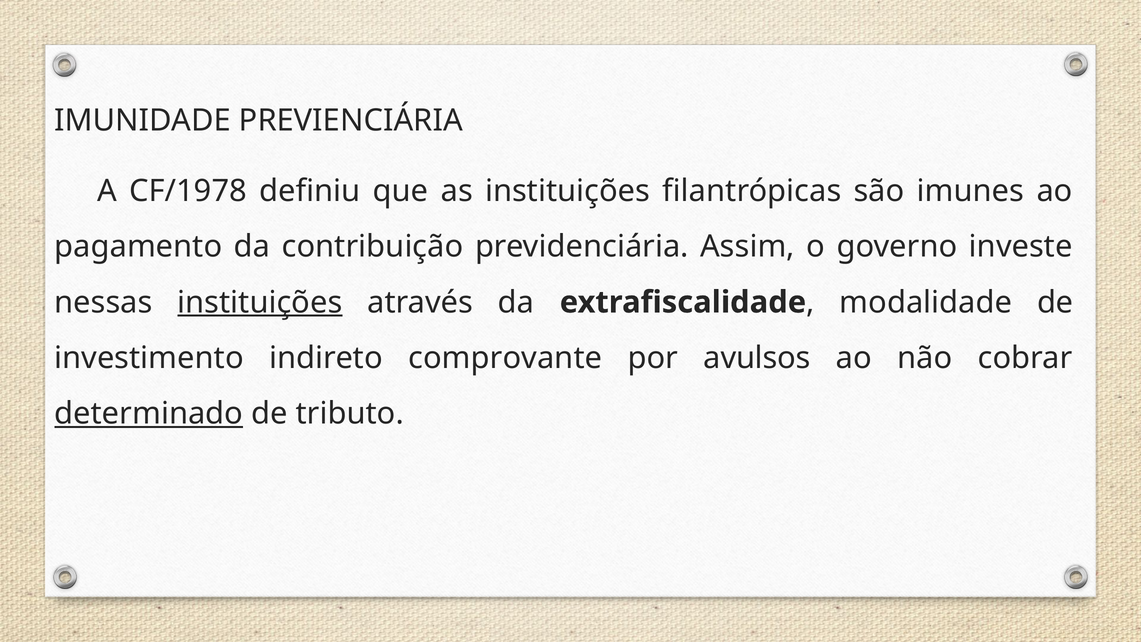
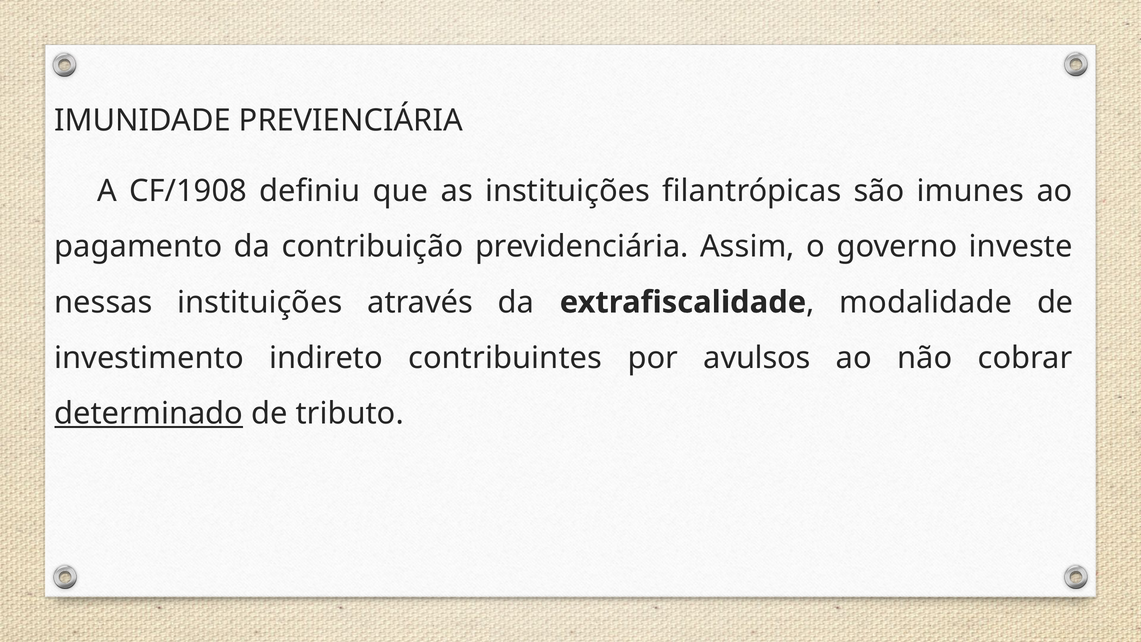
CF/1978: CF/1978 -> CF/1908 (188, 191)
instituições underline: present -> none (260, 302)
comprovante: comprovante -> contribuintes (505, 358)
